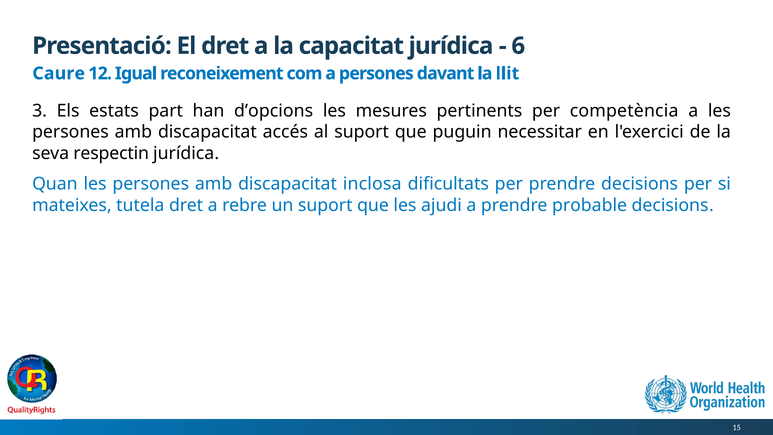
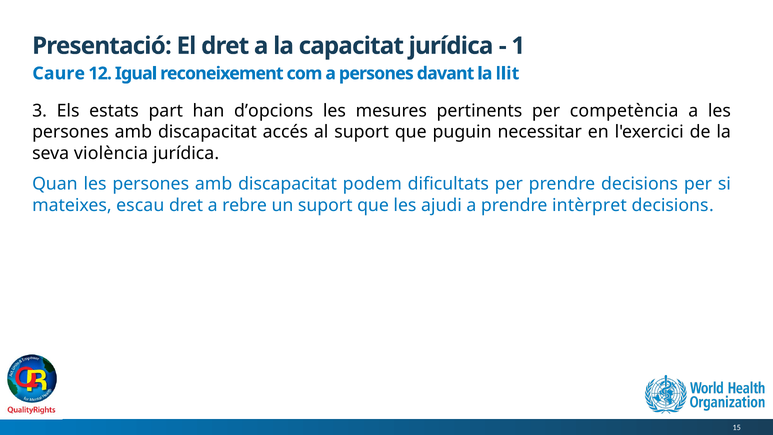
6: 6 -> 1 (518, 46)
respectin: respectin -> violència (111, 153)
inclosa: inclosa -> podem (372, 184)
tutela: tutela -> escau (140, 205)
probable: probable -> intèrpret (589, 205)
